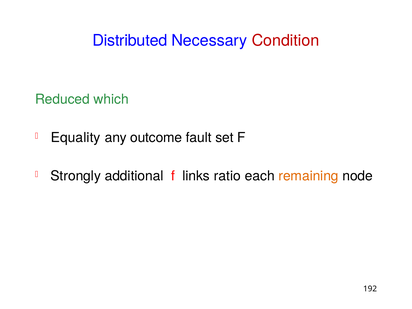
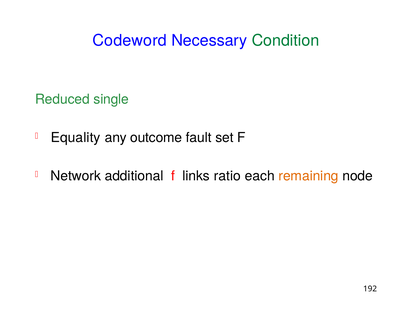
Distributed: Distributed -> Codeword (130, 41)
Condition colour: red -> green (286, 41)
which: which -> single (111, 99)
Strongly: Strongly -> Network (76, 176)
